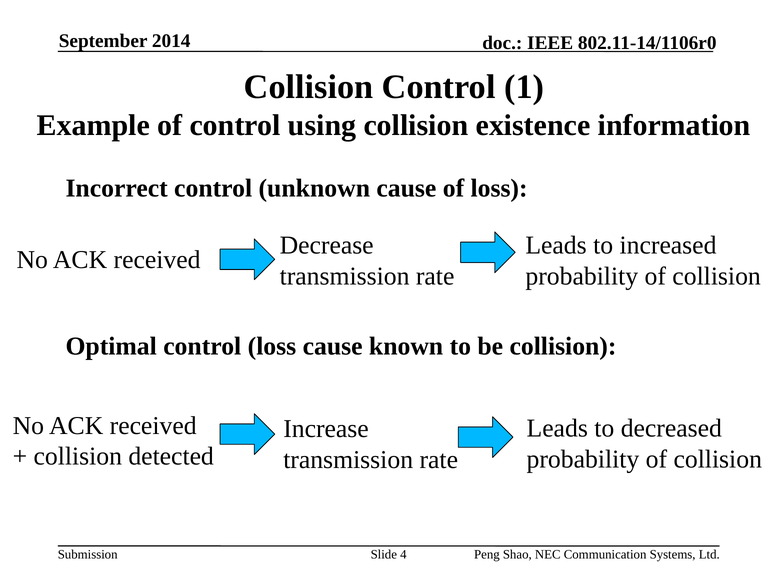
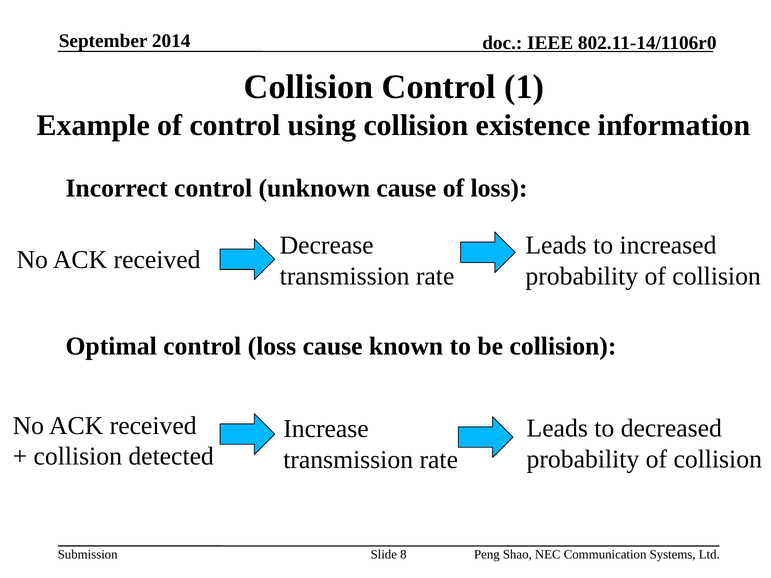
4: 4 -> 8 (403, 555)
